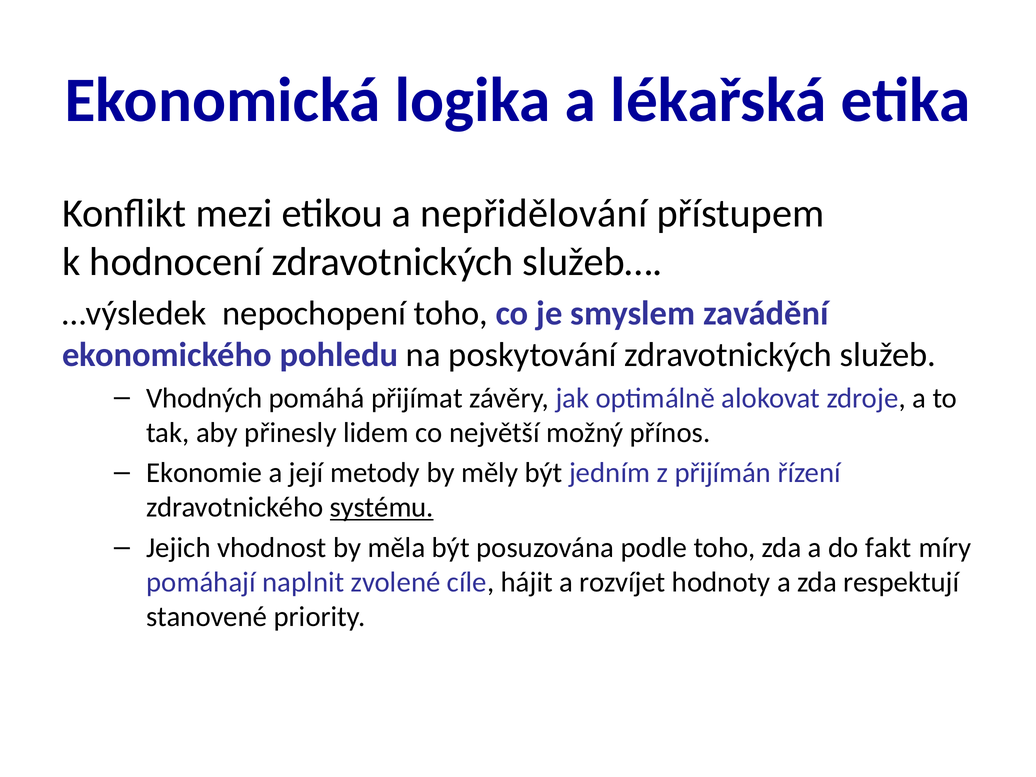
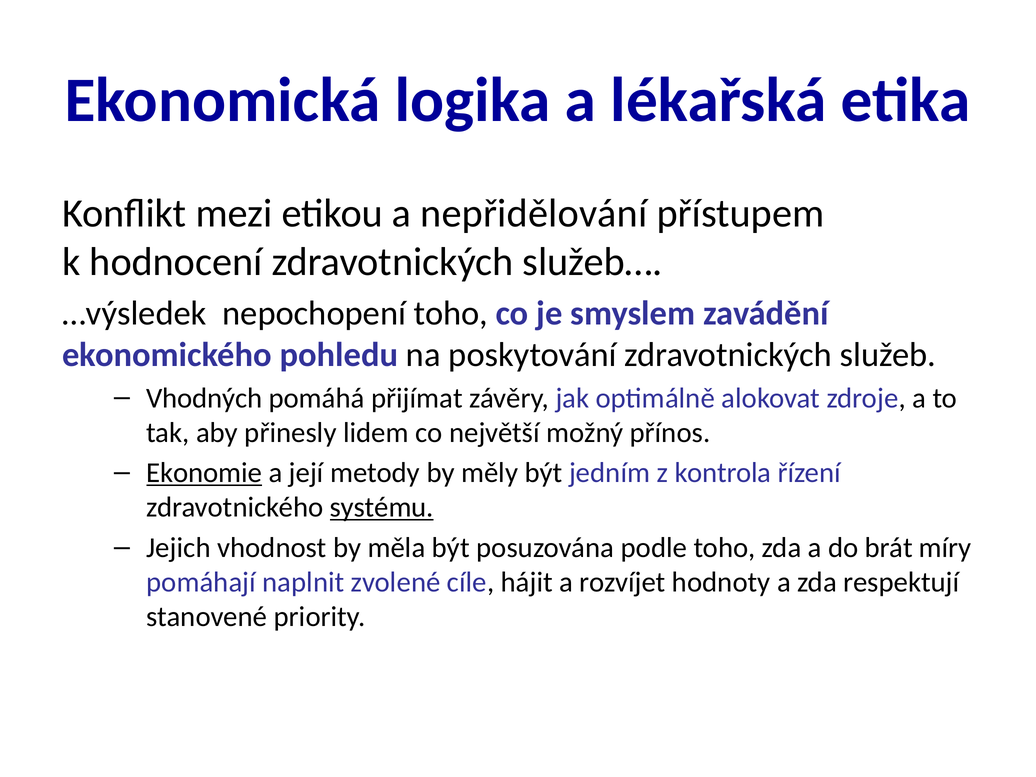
Ekonomie underline: none -> present (204, 473)
přijímán: přijímán -> kontrola (723, 473)
fakt: fakt -> brát (889, 548)
